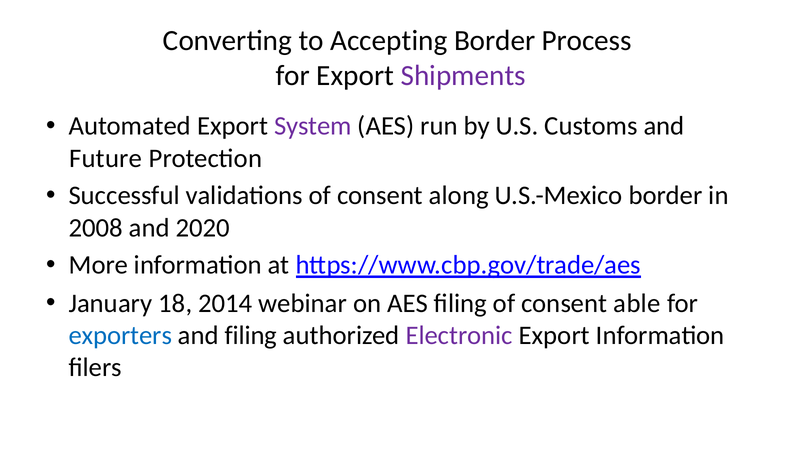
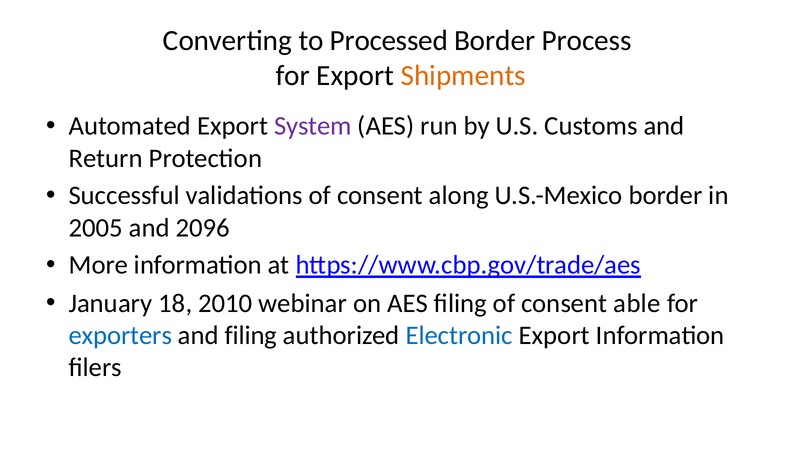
Accepting: Accepting -> Processed (389, 41)
Shipments colour: purple -> orange (463, 76)
Future: Future -> Return (106, 158)
2008: 2008 -> 2005 (96, 228)
2020: 2020 -> 2096 (203, 228)
2014: 2014 -> 2010 (225, 303)
Electronic colour: purple -> blue (459, 335)
